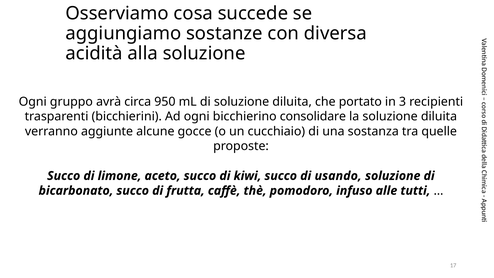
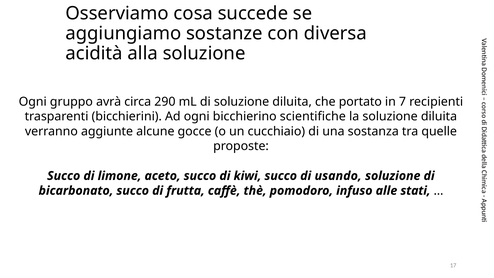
950: 950 -> 290 (165, 102)
3: 3 -> 7 (403, 102)
consolidare: consolidare -> scientifiche (313, 116)
tutti: tutti -> stati (415, 191)
